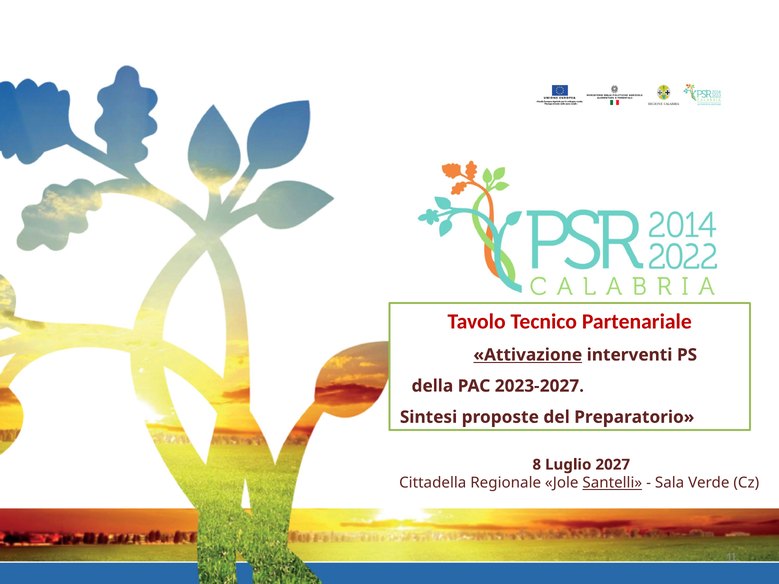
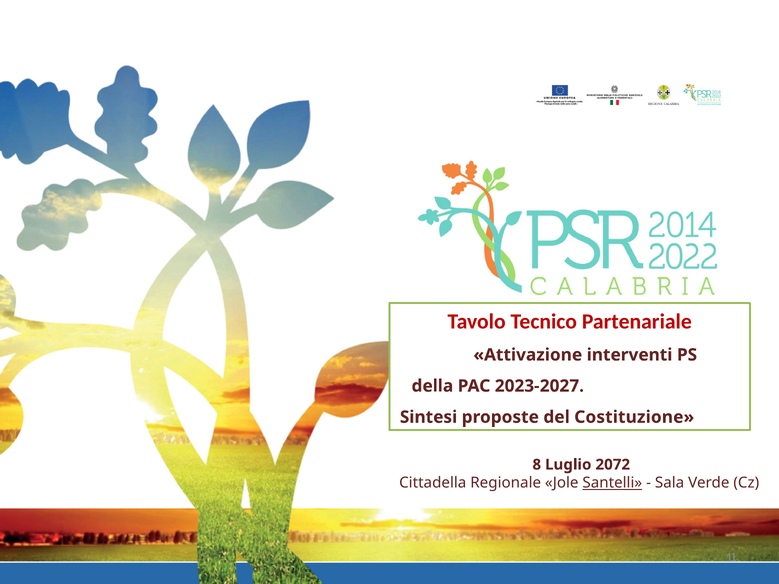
Attivazione underline: present -> none (528, 355)
Preparatorio: Preparatorio -> Costituzione (634, 417)
2027: 2027 -> 2072 (613, 465)
